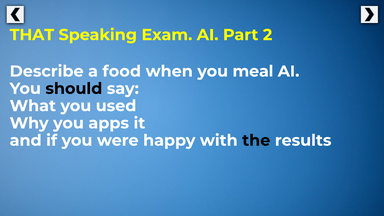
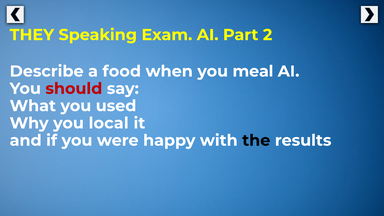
THAT: THAT -> THEY (32, 35)
should colour: black -> red (74, 89)
apps: apps -> local (109, 123)
